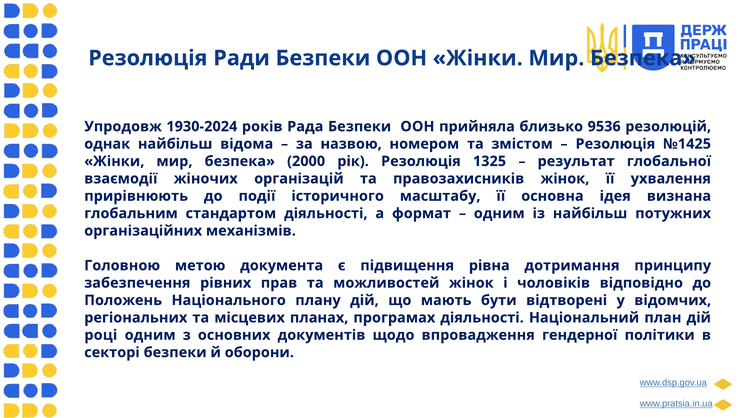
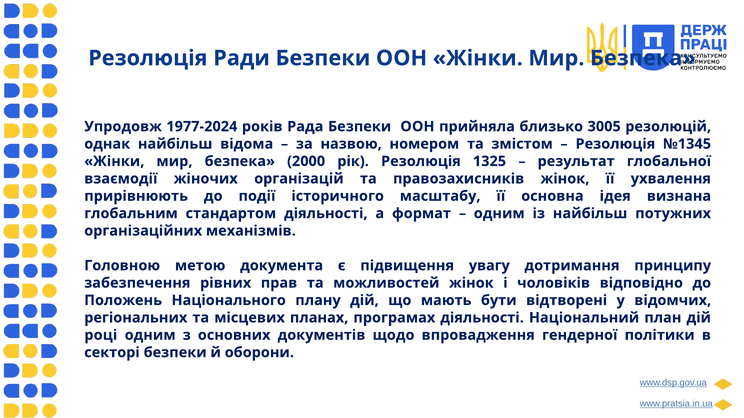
1930-2024: 1930-2024 -> 1977-2024 (202, 127)
9536: 9536 -> 3005 (604, 127)
№1425: №1425 -> №1345 (687, 144)
рівна: рівна -> увагу (489, 266)
